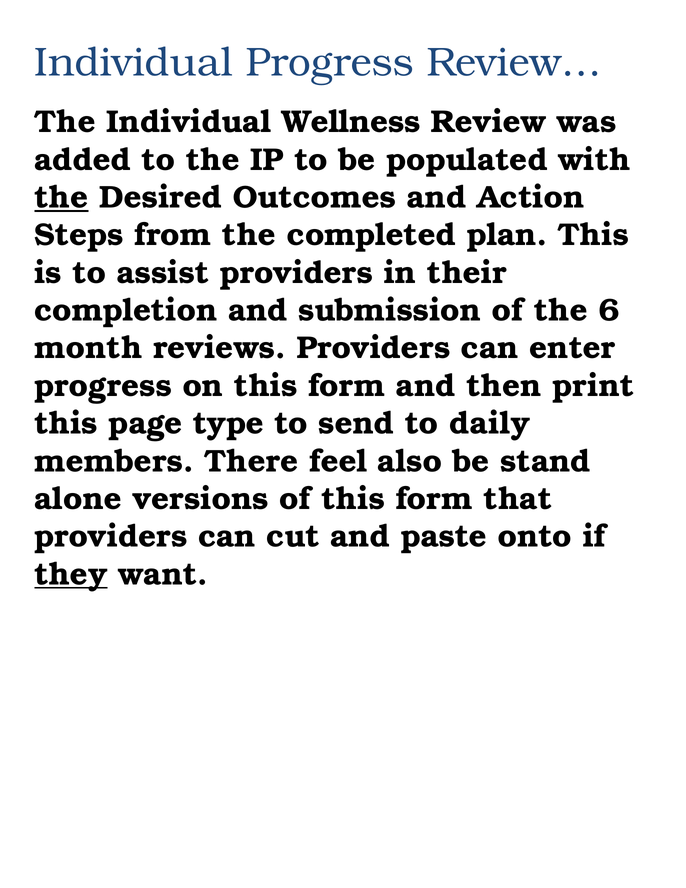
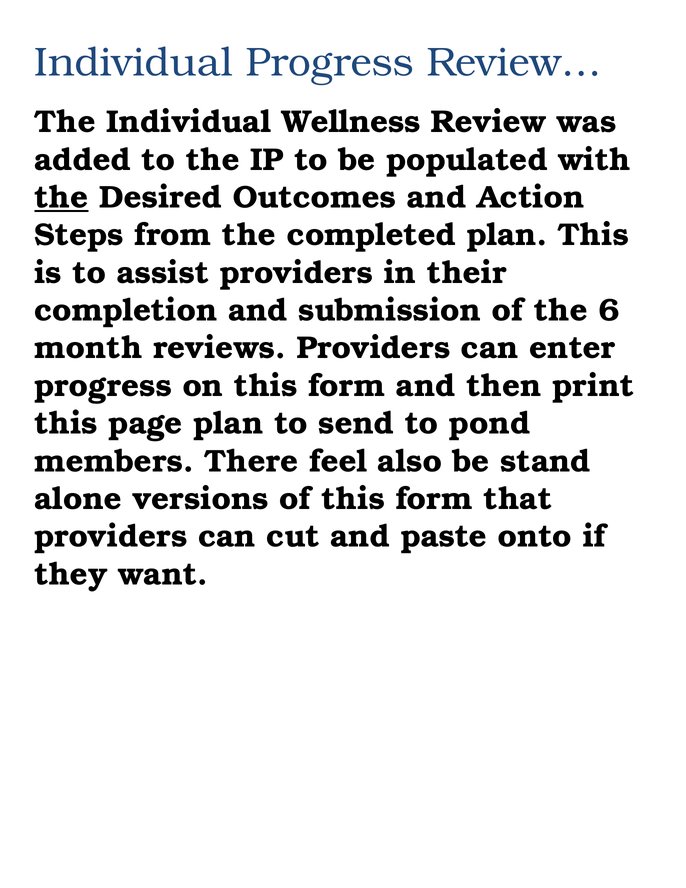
page type: type -> plan (228, 423)
daily: daily -> pond (490, 423)
they underline: present -> none (71, 574)
